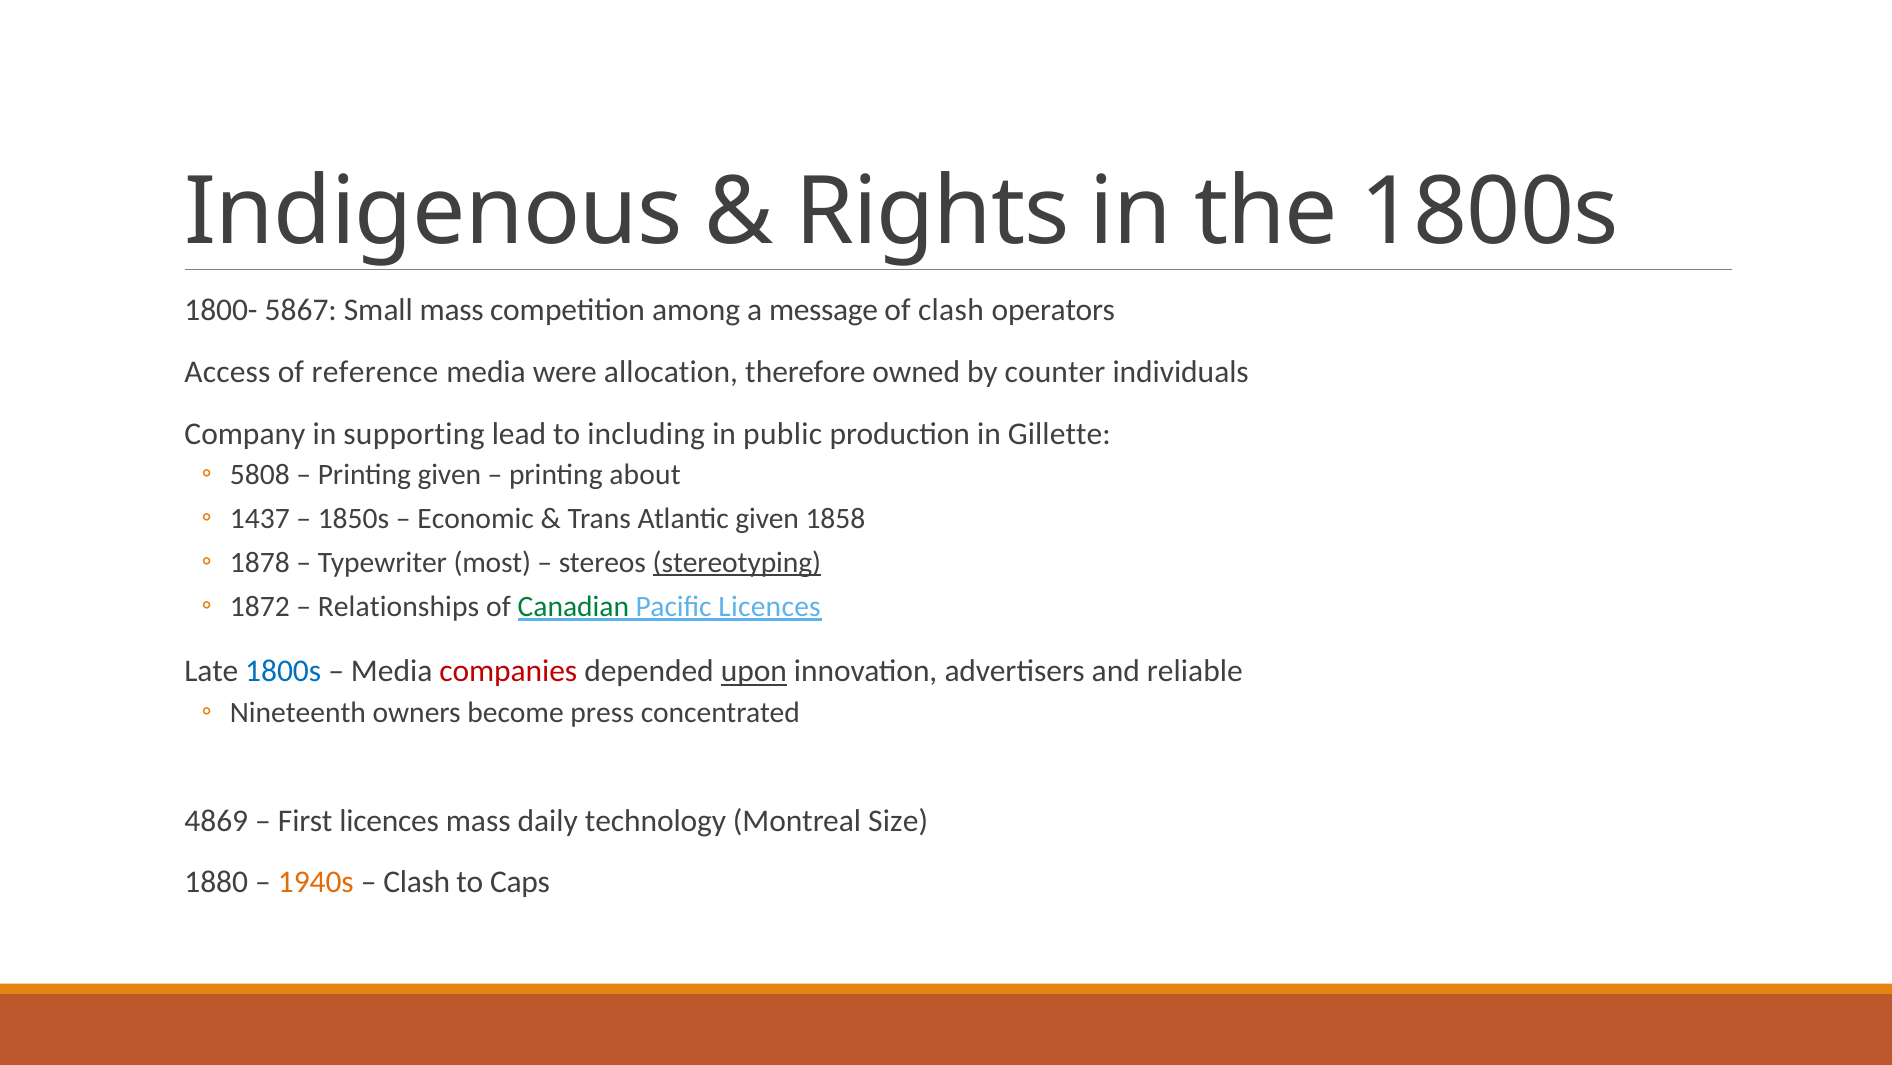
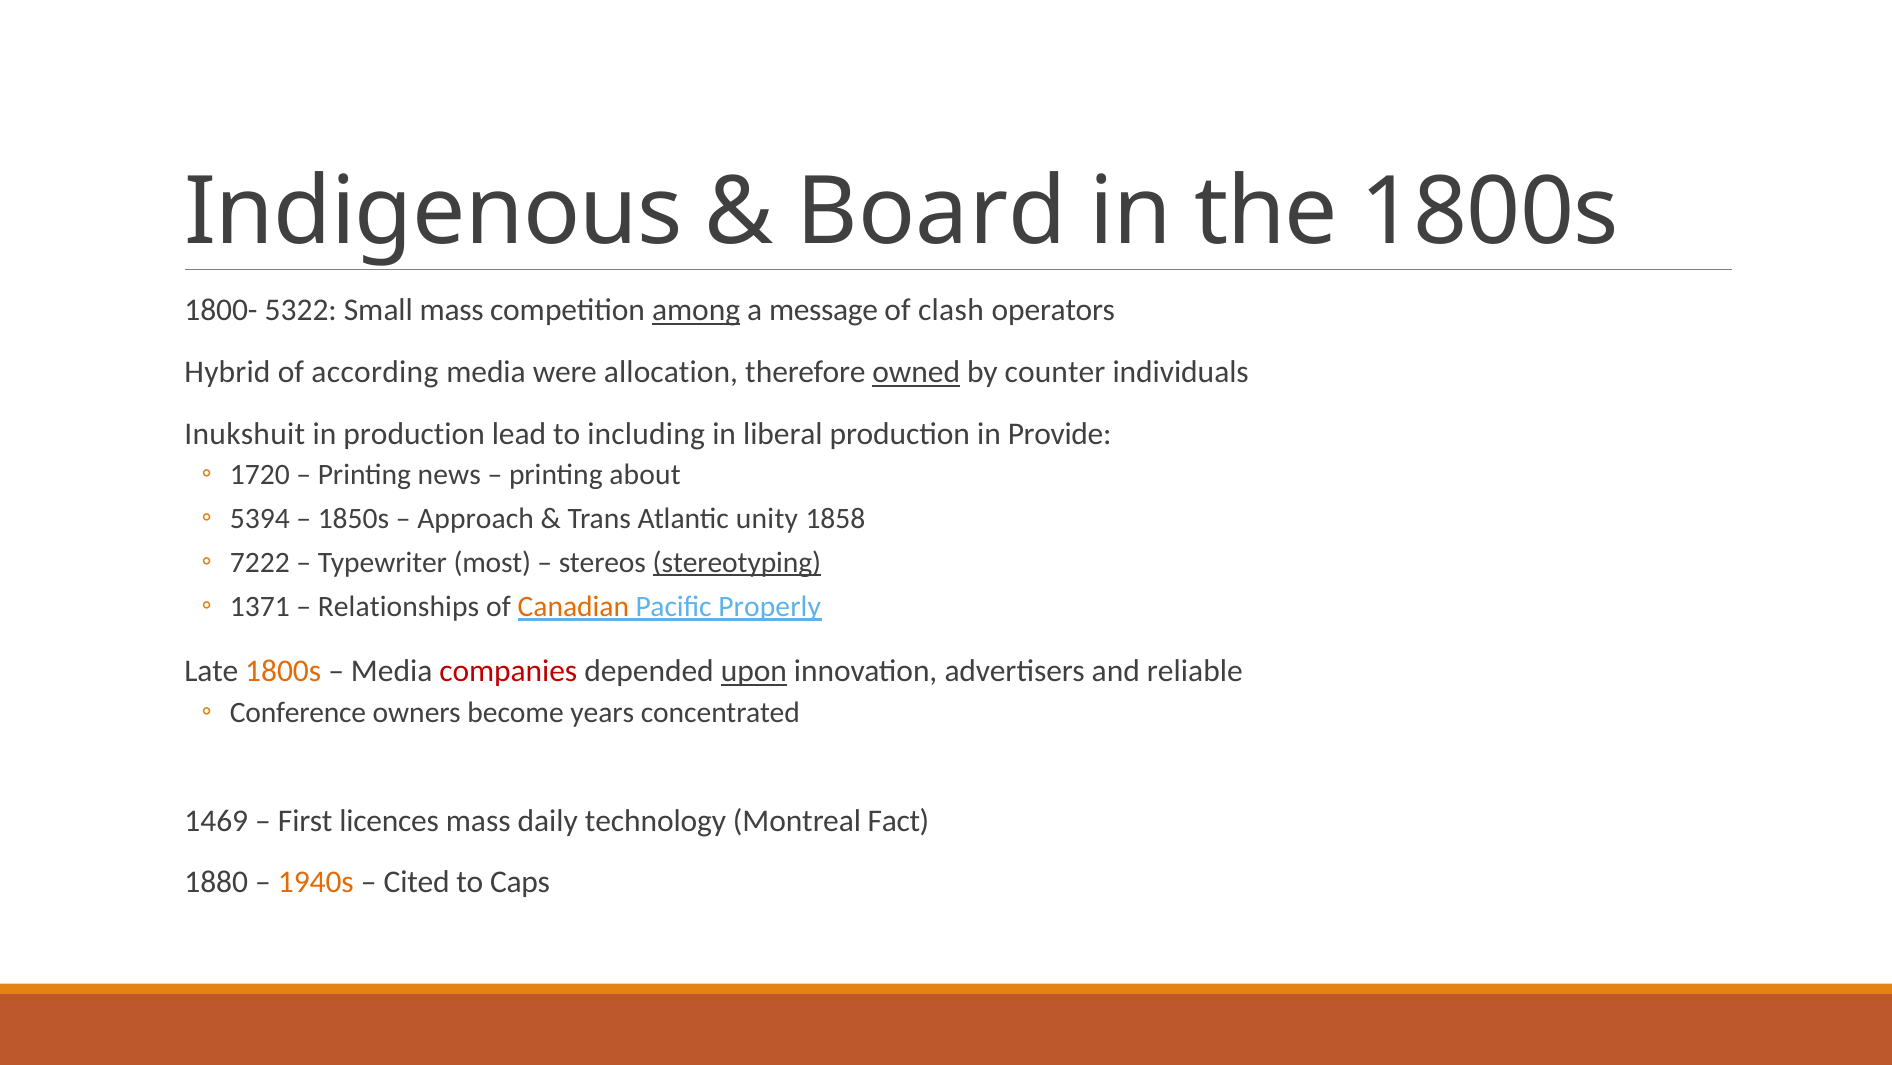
Rights: Rights -> Board (932, 212)
5867: 5867 -> 5322 (301, 310)
among underline: none -> present (696, 310)
Access: Access -> Hybrid (227, 372)
reference: reference -> according (375, 372)
owned underline: none -> present (916, 372)
Company: Company -> Inukshuit (245, 434)
in supporting: supporting -> production (414, 434)
public: public -> liberal (783, 434)
Gillette: Gillette -> Provide (1060, 434)
5808: 5808 -> 1720 (260, 474)
Printing given: given -> news (449, 474)
1437: 1437 -> 5394 (260, 518)
Economic: Economic -> Approach (476, 518)
Atlantic given: given -> unity (767, 518)
1878: 1878 -> 7222 (260, 562)
1872: 1872 -> 1371 (260, 606)
Canadian colour: green -> orange (573, 606)
Pacific Licences: Licences -> Properly (770, 606)
1800s colour: blue -> orange (283, 671)
Nineteenth: Nineteenth -> Conference (298, 712)
press: press -> years (602, 712)
4869: 4869 -> 1469 (216, 820)
Size: Size -> Fact (898, 820)
Clash: Clash -> Cited (417, 882)
